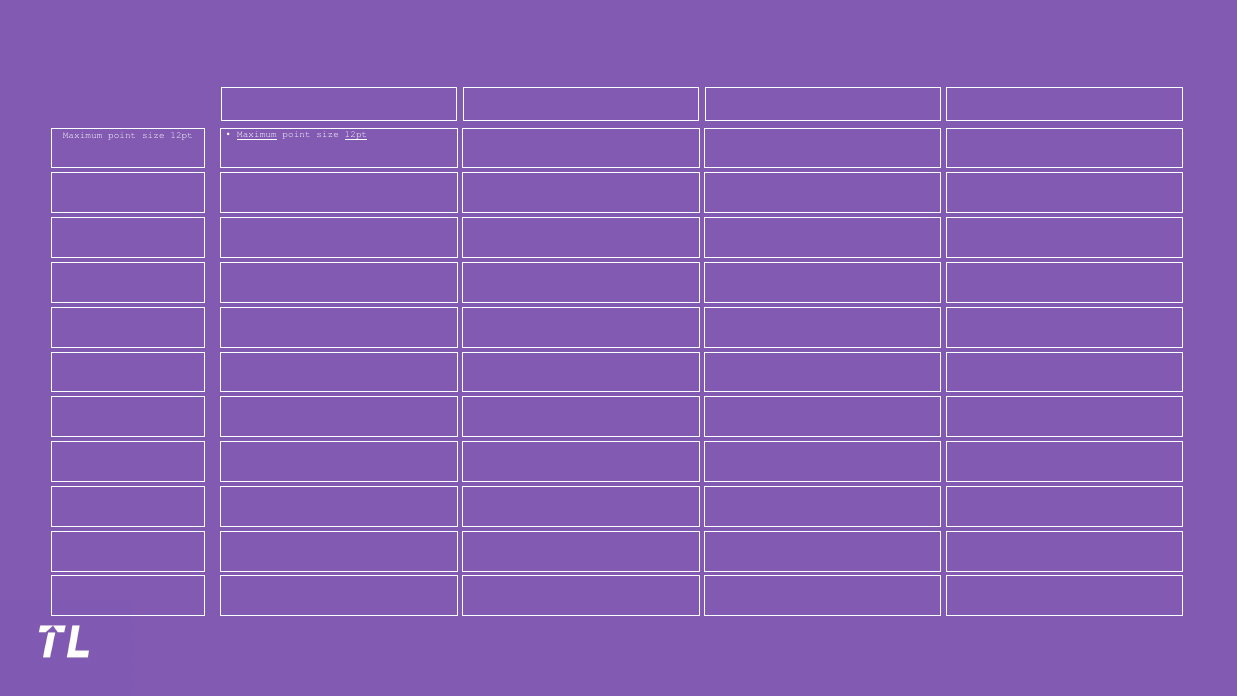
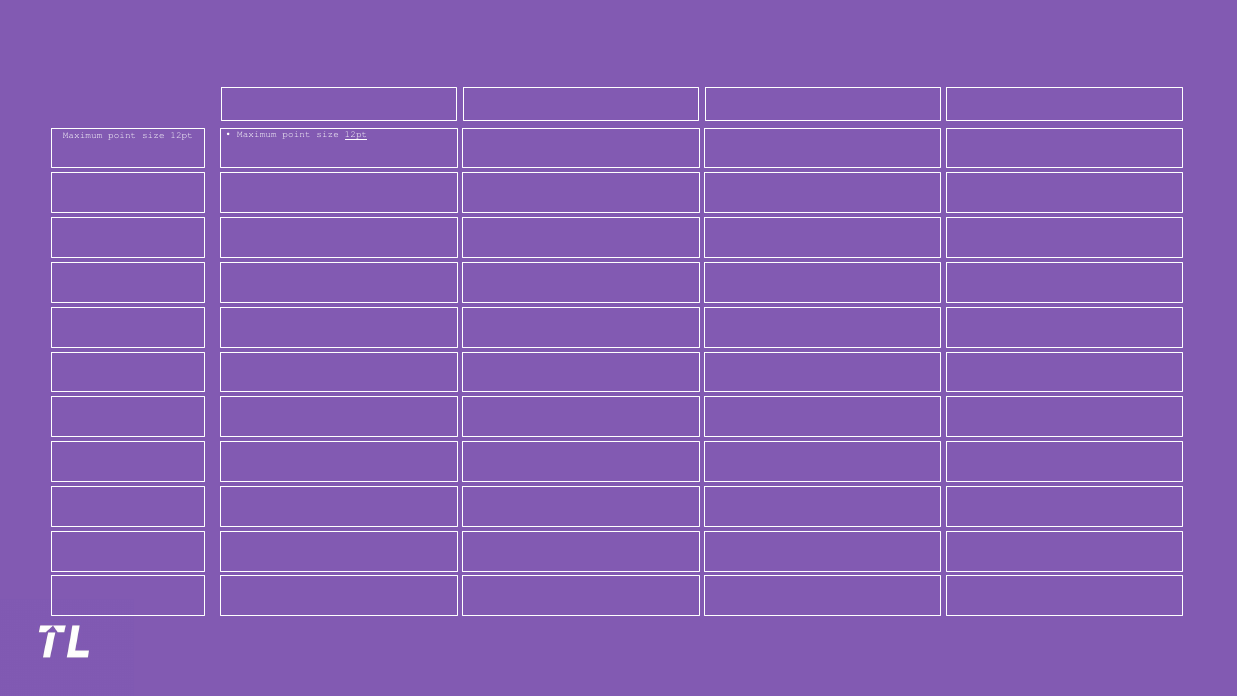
Maximum underline: present -> none (257, 135)
